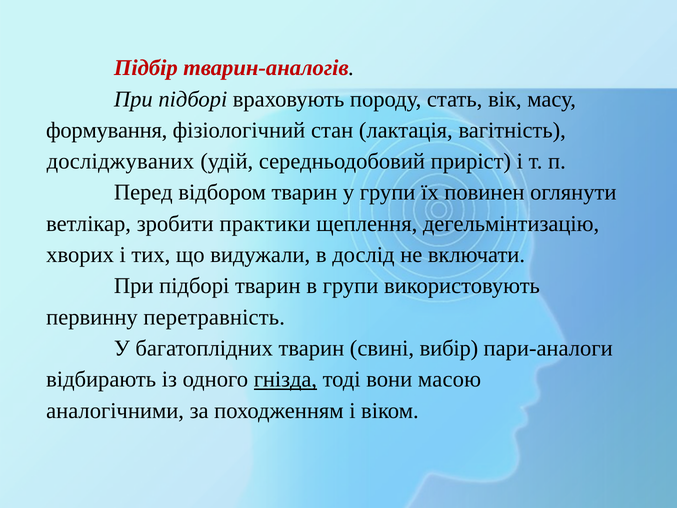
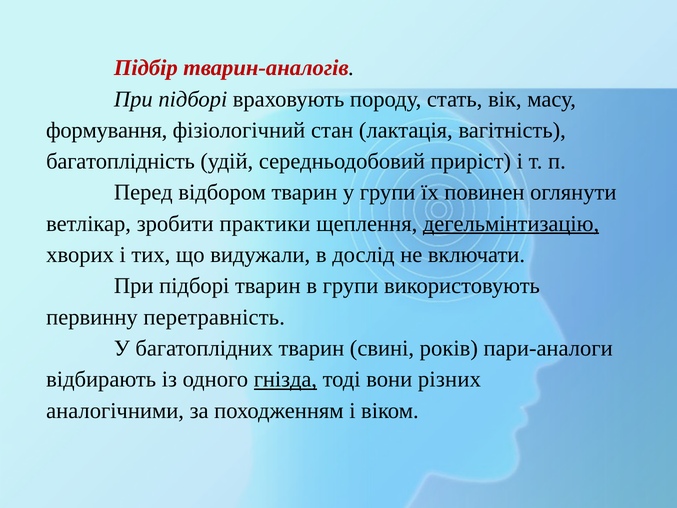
досліджуваних: досліджуваних -> багатоплідність (121, 161)
дегельмінтизацію underline: none -> present (511, 224)
вибір: вибір -> років (449, 348)
масою: масою -> різних (449, 379)
